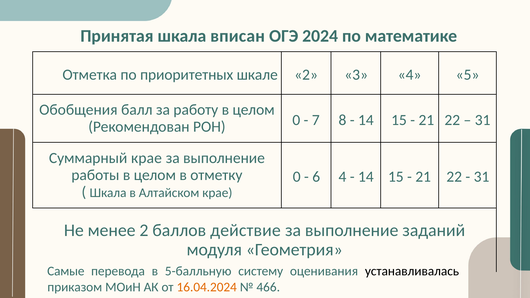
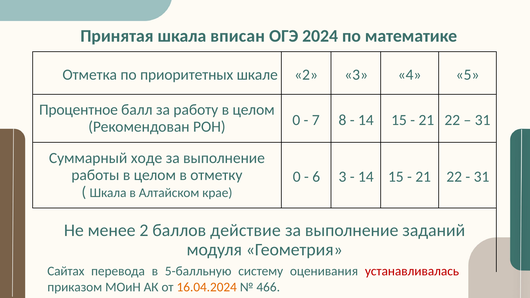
Обобщения: Обобщения -> Процентное (78, 110)
Суммарный крае: крае -> ходе (147, 158)
6 4: 4 -> 3 (342, 177)
Самые: Самые -> Сайтах (66, 271)
устанавливалась colour: black -> red (412, 271)
